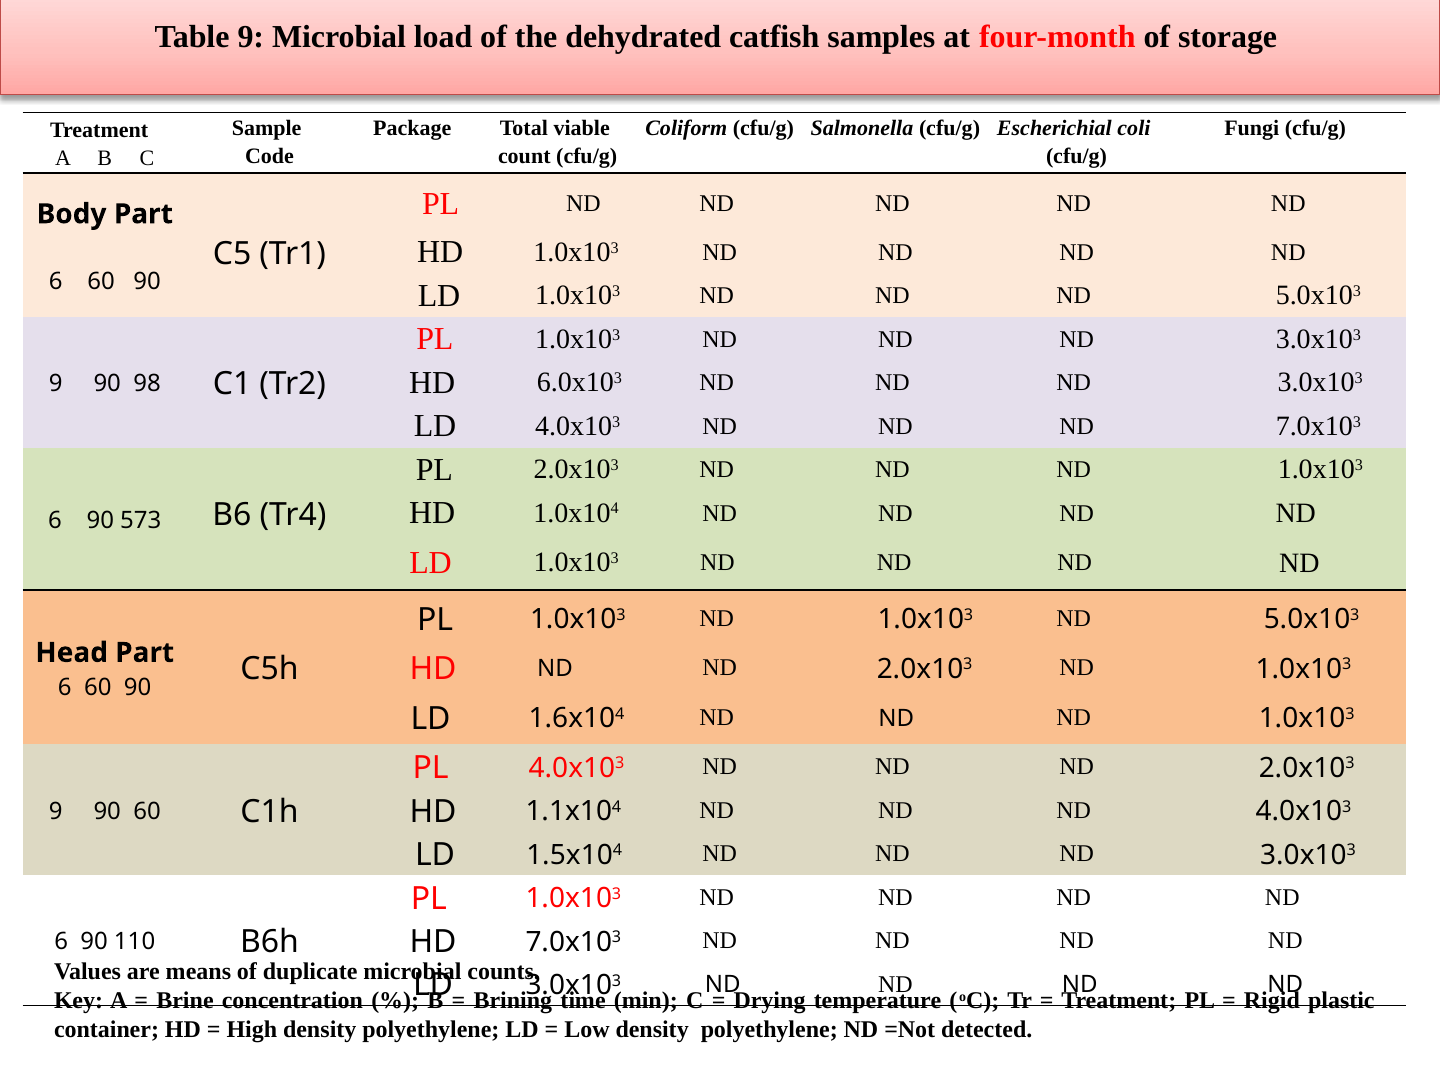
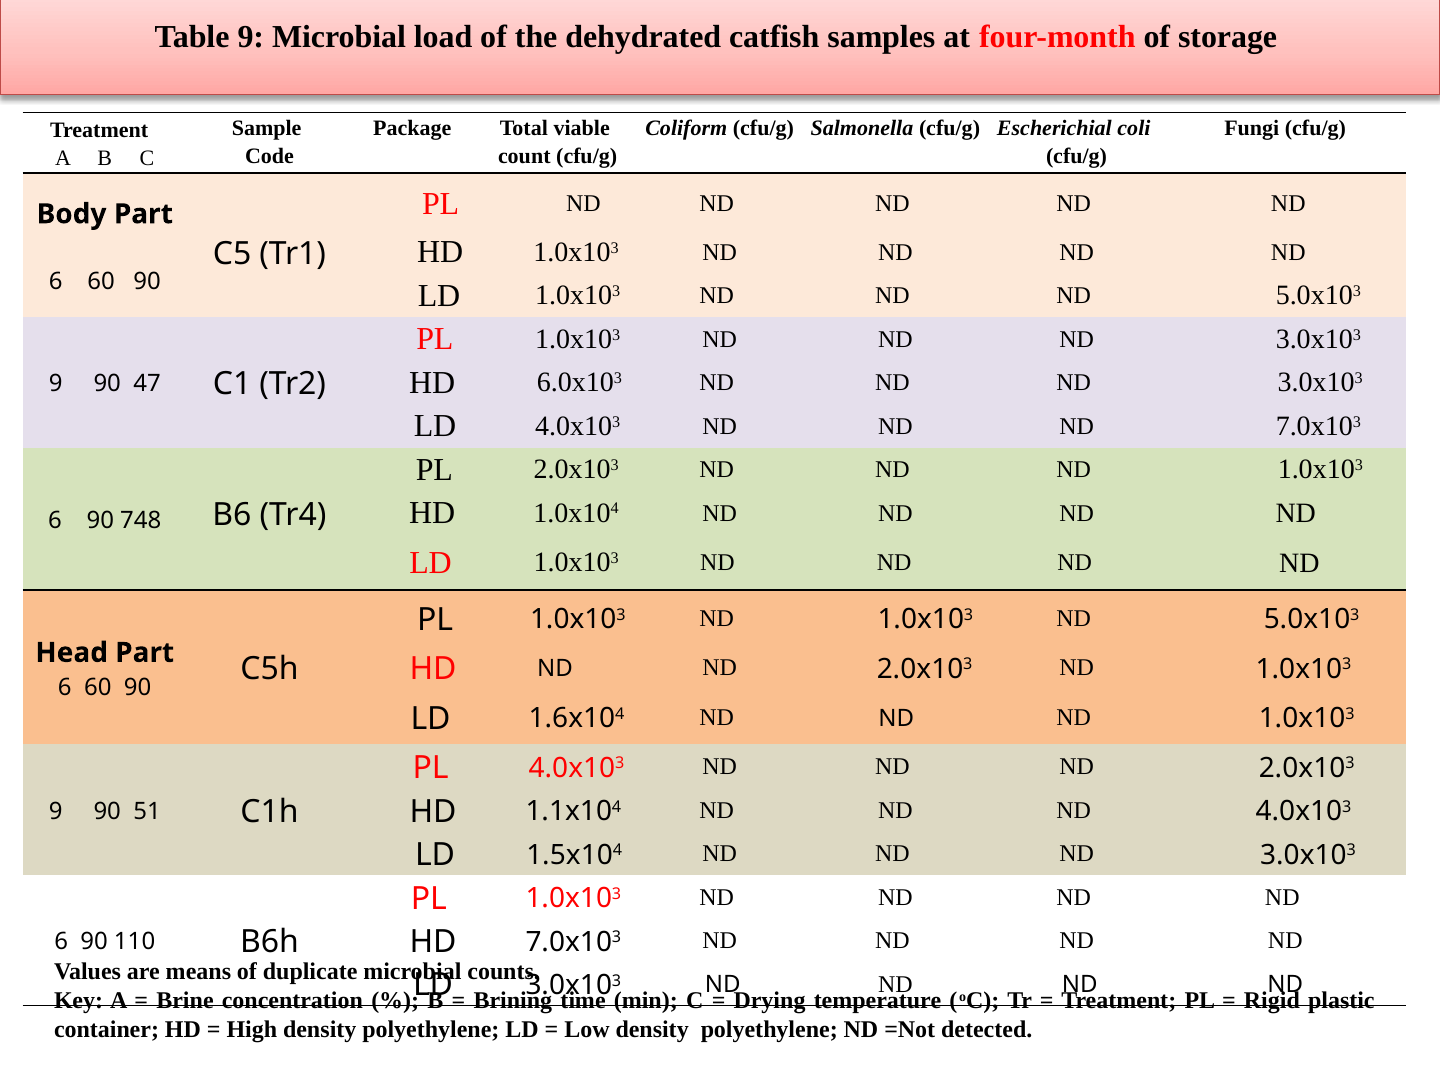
98: 98 -> 47 (147, 384)
573: 573 -> 748 (141, 520)
90 60: 60 -> 51 (147, 811)
